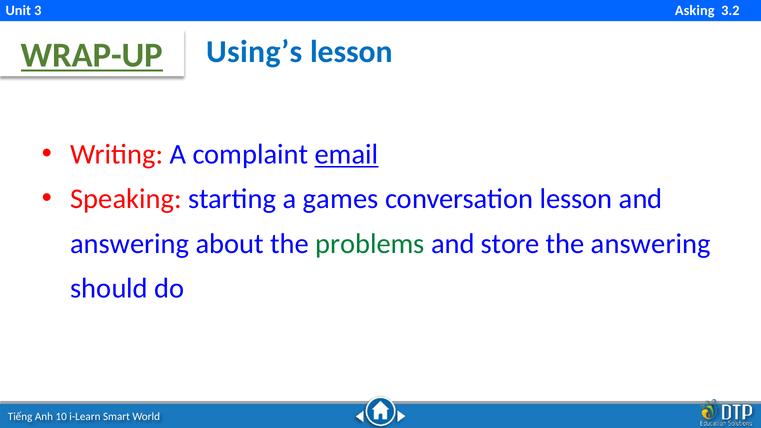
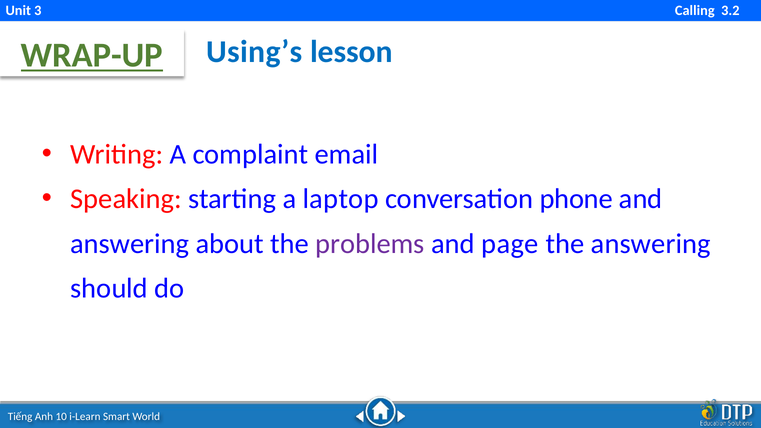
Asking: Asking -> Calling (695, 11)
email underline: present -> none (346, 155)
games: games -> laptop (341, 199)
conversation lesson: lesson -> phone (576, 199)
problems colour: green -> purple (370, 244)
store: store -> page (510, 244)
